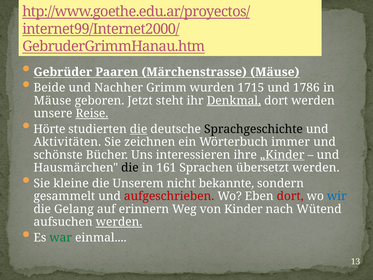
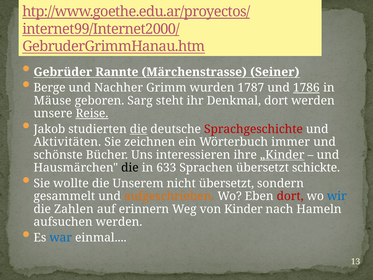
Paaren: Paaren -> Rannte (117, 72)
Märchenstrasse Mäuse: Mäuse -> Seiner (275, 72)
Beide: Beide -> Berge (49, 88)
1715: 1715 -> 1787 (251, 88)
1786 underline: none -> present (306, 88)
Jetzt: Jetzt -> Sarg (140, 100)
Denkmal underline: present -> none (234, 100)
Hörte: Hörte -> Jakob (49, 129)
Sprachgeschichte colour: black -> red (253, 129)
161: 161 -> 633 (166, 168)
übersetzt werden: werden -> schickte (316, 168)
kleine: kleine -> wollte (71, 183)
nicht bekannte: bekannte -> übersetzt (226, 183)
aufgeschrieben colour: red -> orange (169, 196)
Gelang: Gelang -> Zahlen (74, 209)
Wütend: Wütend -> Hameln (319, 209)
werden underline: present -> none (119, 222)
war colour: green -> blue (61, 238)
